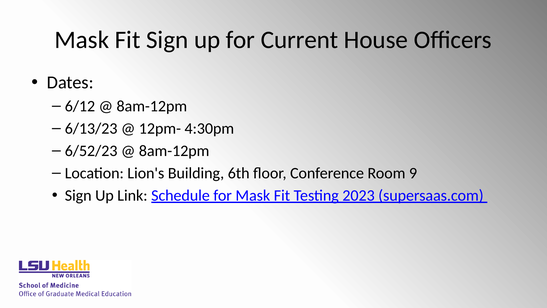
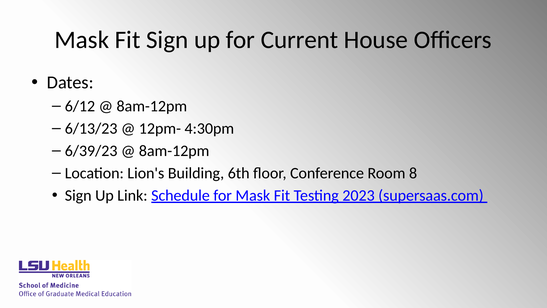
6/52/23: 6/52/23 -> 6/39/23 (91, 151)
9: 9 -> 8 (413, 173)
